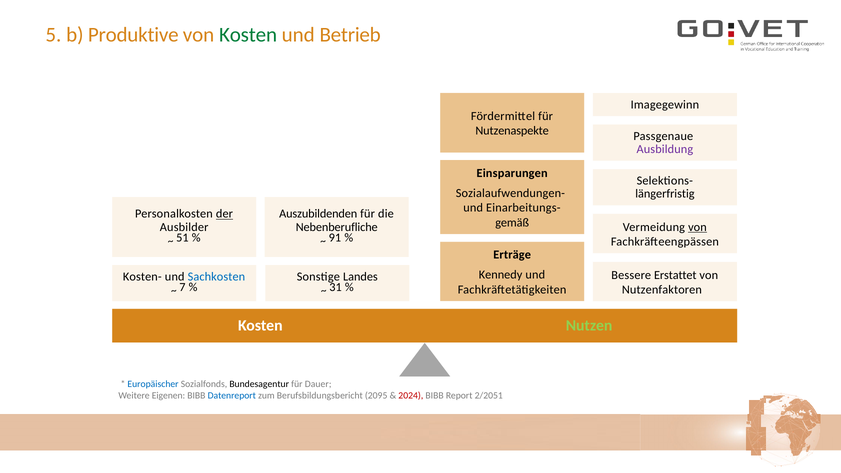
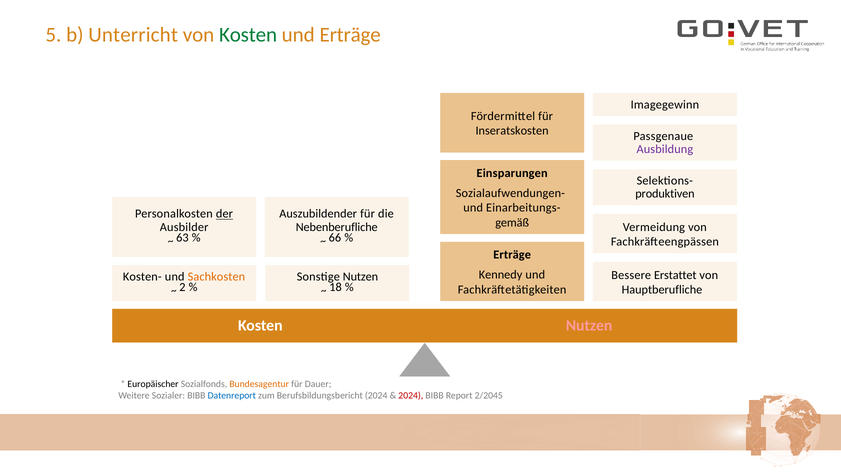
Produktive: Produktive -> Unterricht (133, 35)
und Betrieb: Betrieb -> Erträge (350, 35)
Nutzenaspekte: Nutzenaspekte -> Inseratskosten (512, 131)
längerfristig: längerfristig -> produktiven (665, 194)
Auszubildenden: Auszubildenden -> Auszubildender (318, 214)
von underline: present -> none (697, 227)
51: 51 -> 63 (182, 238)
91: 91 -> 66 (335, 238)
Sachkosten colour: blue -> orange (216, 277)
Sonstige Landes: Landes -> Nutzen (360, 277)
Nutzenfaktoren: Nutzenfaktoren -> Hauptberufliche (662, 290)
7: 7 -> 2 (182, 287)
31: 31 -> 18 (336, 287)
Nutzen colour: light green -> pink (589, 326)
Europäischer colour: blue -> black (153, 384)
Bundesagentur colour: black -> orange (259, 384)
Eigenen: Eigenen -> Sozialer (168, 396)
Berufsbildungsbericht 2095: 2095 -> 2024 (376, 396)
2/2051: 2/2051 -> 2/2045 (489, 396)
